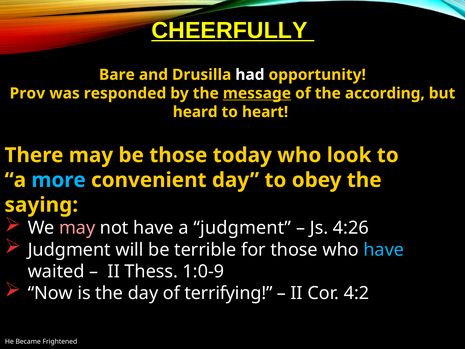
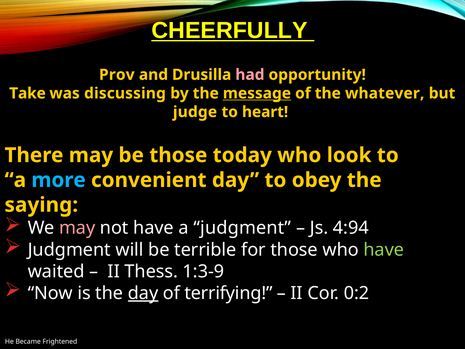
Bare: Bare -> Prov (117, 75)
had colour: white -> pink (250, 75)
Prov: Prov -> Take (28, 93)
responded: responded -> discussing (125, 93)
according: according -> whatever (385, 93)
heard: heard -> judge (195, 112)
4:26: 4:26 -> 4:94 (351, 228)
have colour: light blue -> light green (384, 250)
1:0-9: 1:0-9 -> 1:3-9 (203, 271)
day underline: none -> present (143, 293)
4:2: 4:2 -> 0:2 (357, 293)
